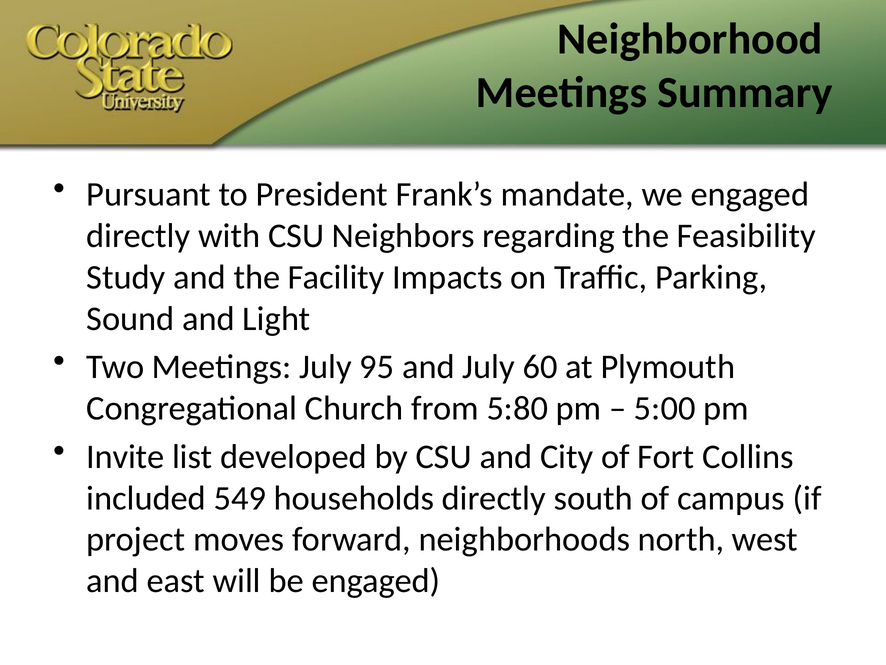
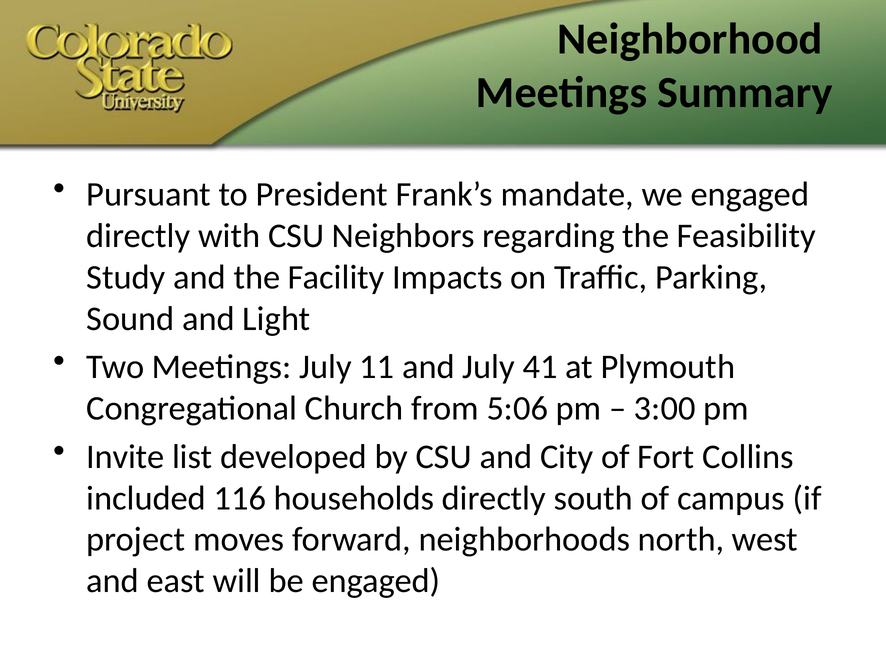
95: 95 -> 11 (377, 367)
60: 60 -> 41 (540, 367)
5:80: 5:80 -> 5:06 (517, 408)
5:00: 5:00 -> 3:00 (665, 408)
549: 549 -> 116 (240, 498)
